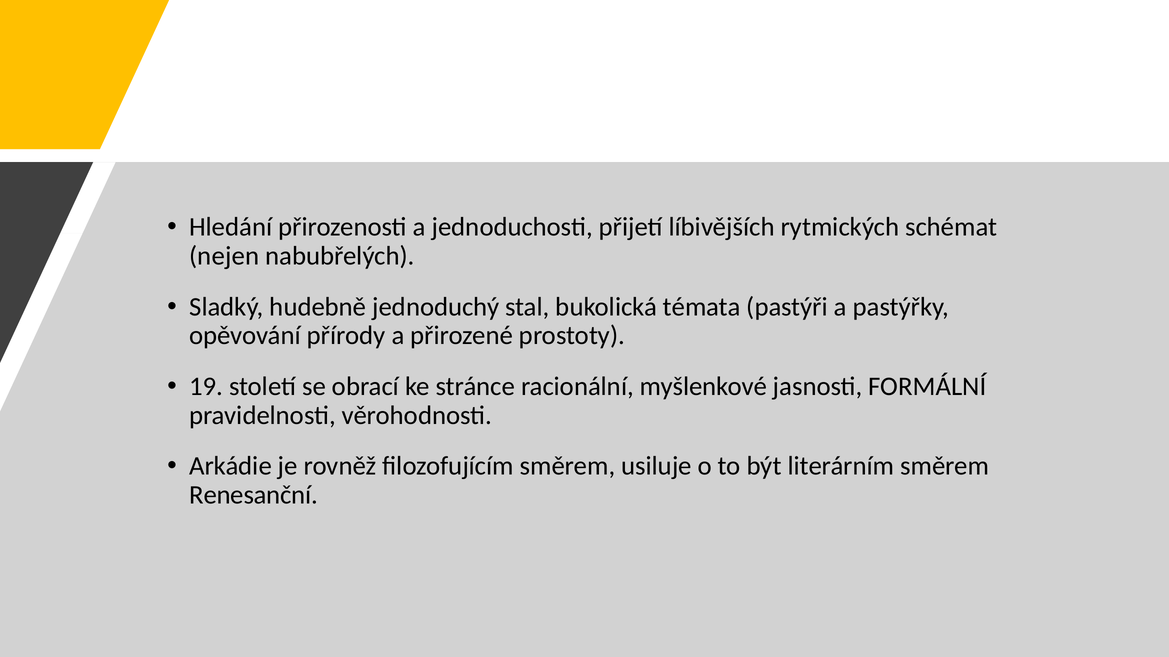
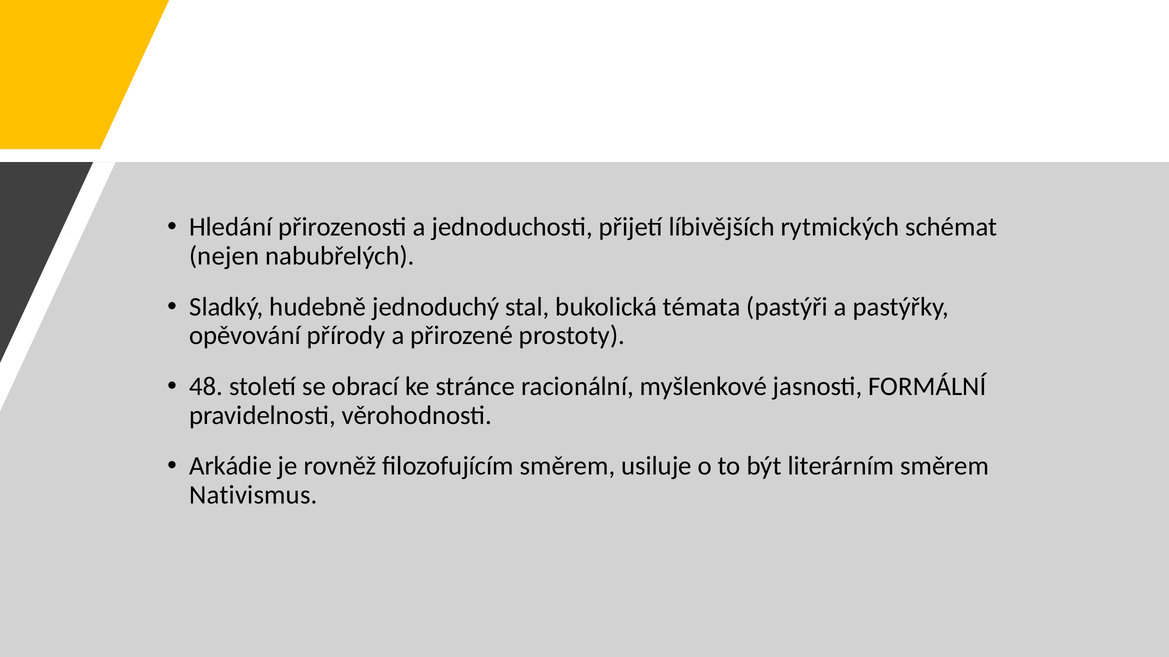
19: 19 -> 48 (206, 387)
Renesanční: Renesanční -> Nativismus (253, 495)
